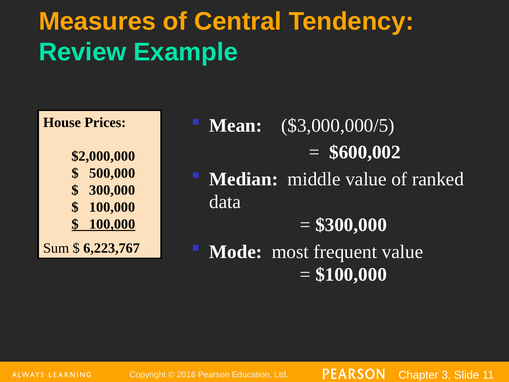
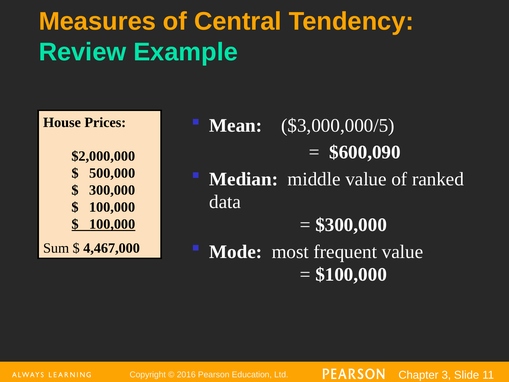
$600,002: $600,002 -> $600,090 (365, 152)
6,223,767: 6,223,767 -> 4,467,000 (112, 248)
